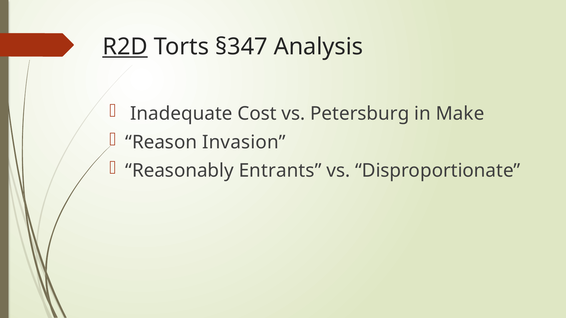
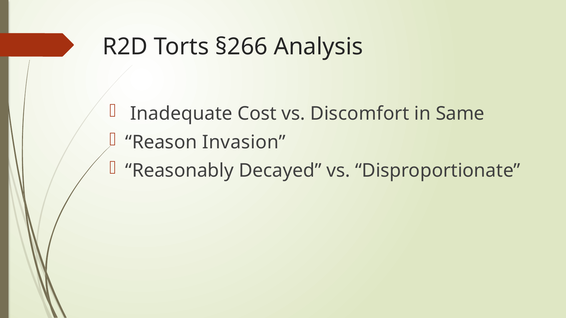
R2D underline: present -> none (125, 47)
§347: §347 -> §266 (241, 47)
Petersburg: Petersburg -> Discomfort (360, 114)
Make: Make -> Same (460, 114)
Entrants: Entrants -> Decayed (280, 171)
